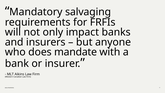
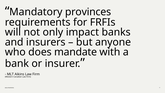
salvaging: salvaging -> provinces (88, 12)
